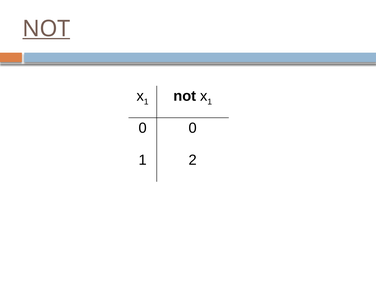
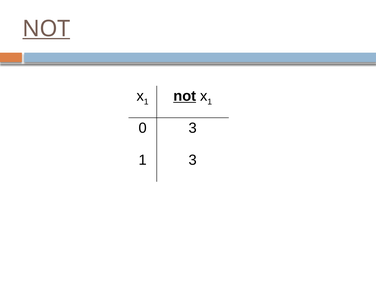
not underline: none -> present (185, 96)
0 0: 0 -> 3 (193, 128)
1 2: 2 -> 3 (193, 160)
